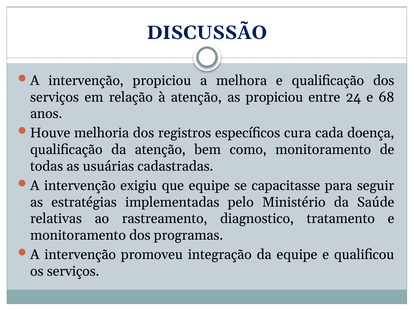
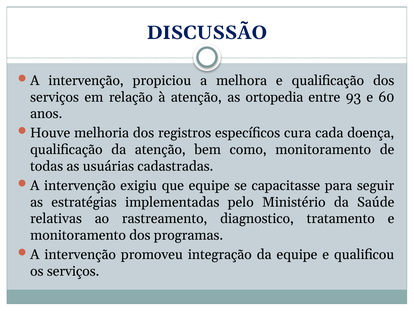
as propiciou: propiciou -> ortopedia (274, 97)
24: 24 -> 93 (353, 97)
68: 68 -> 60 (387, 97)
